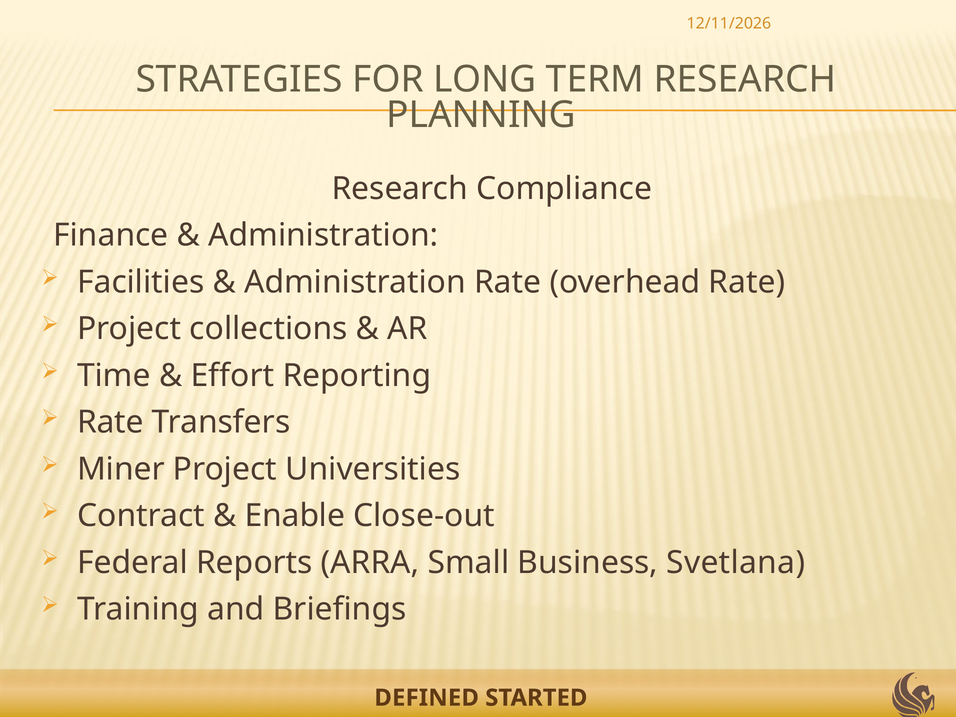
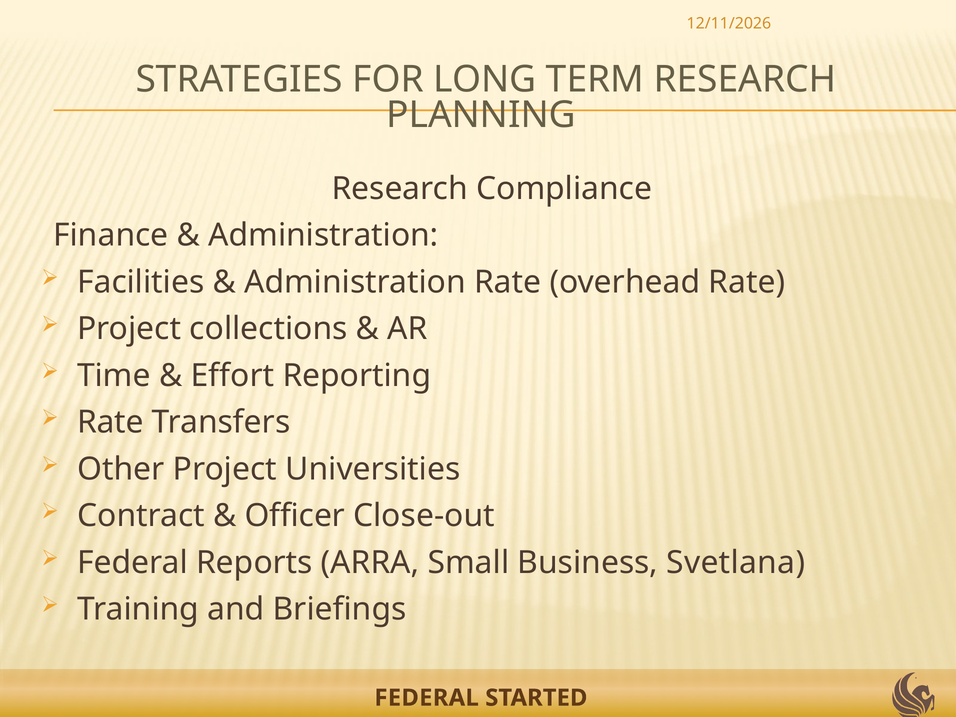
Miner: Miner -> Other (121, 469)
Enable: Enable -> Officer (295, 516)
DEFINED: DEFINED -> FEDERAL (427, 698)
